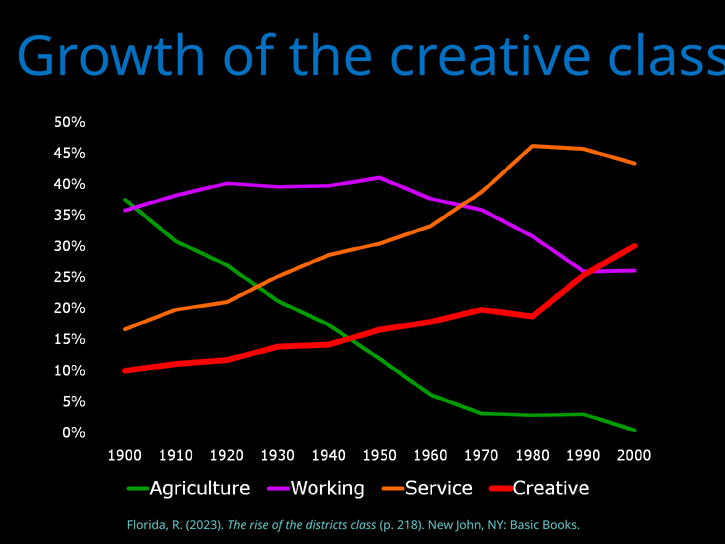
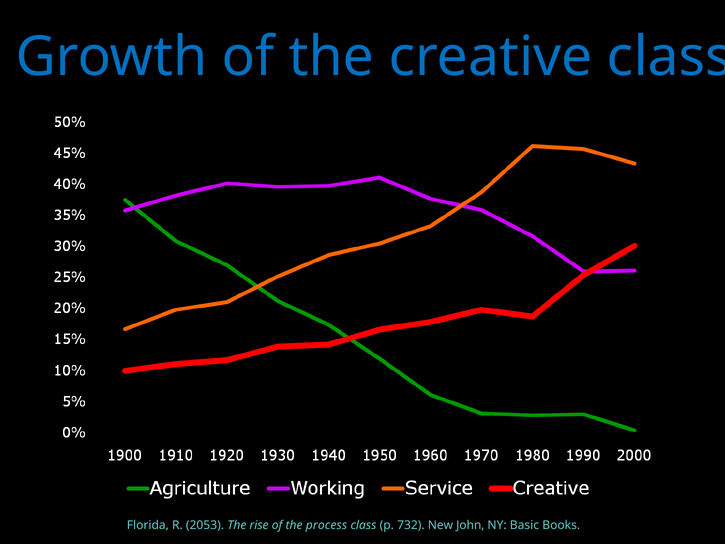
2023: 2023 -> 2053 (205, 525)
districts: districts -> process (326, 525)
218: 218 -> 732 (411, 525)
